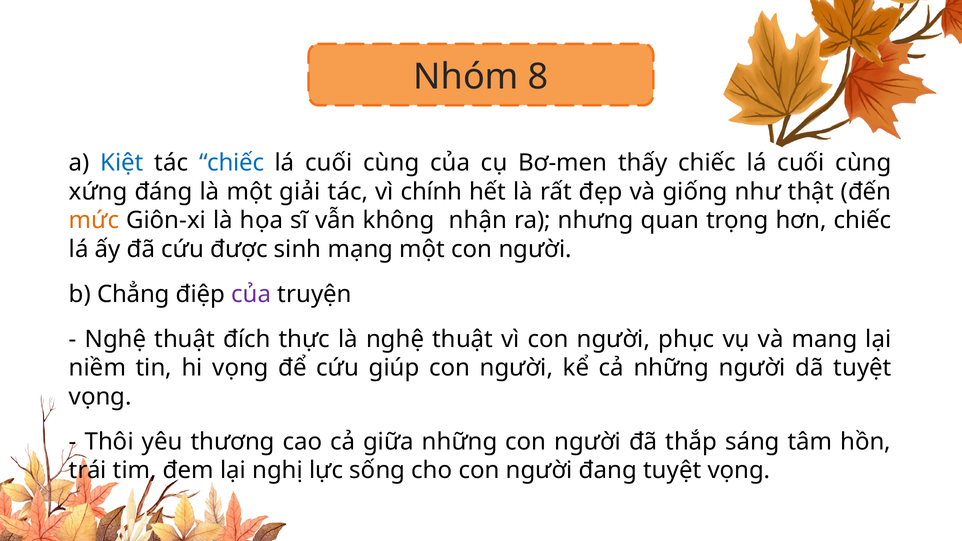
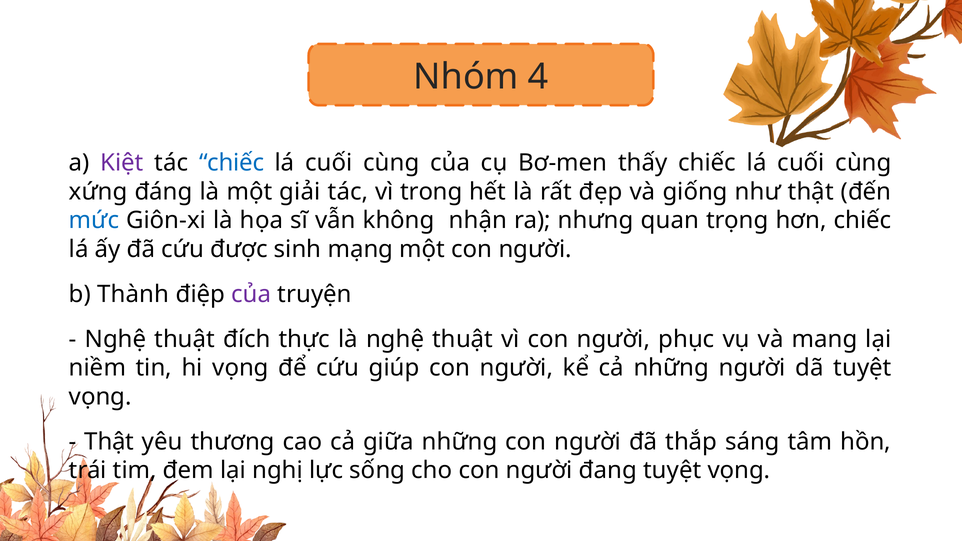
8: 8 -> 4 (538, 77)
Kiệt colour: blue -> purple (122, 163)
chính: chính -> trong (431, 192)
mức colour: orange -> blue (94, 221)
Chẳng: Chẳng -> Thành (133, 294)
Thôi: Thôi -> Thật (109, 442)
